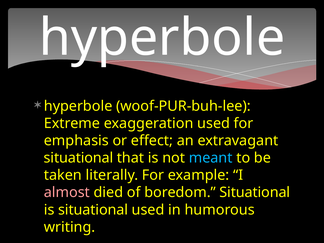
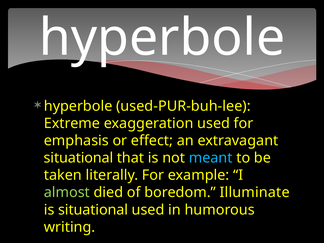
woof-PUR-buh-lee: woof-PUR-buh-lee -> used-PUR-buh-lee (183, 106)
almost colour: pink -> light green (67, 192)
boredom Situational: Situational -> Illuminate (255, 192)
